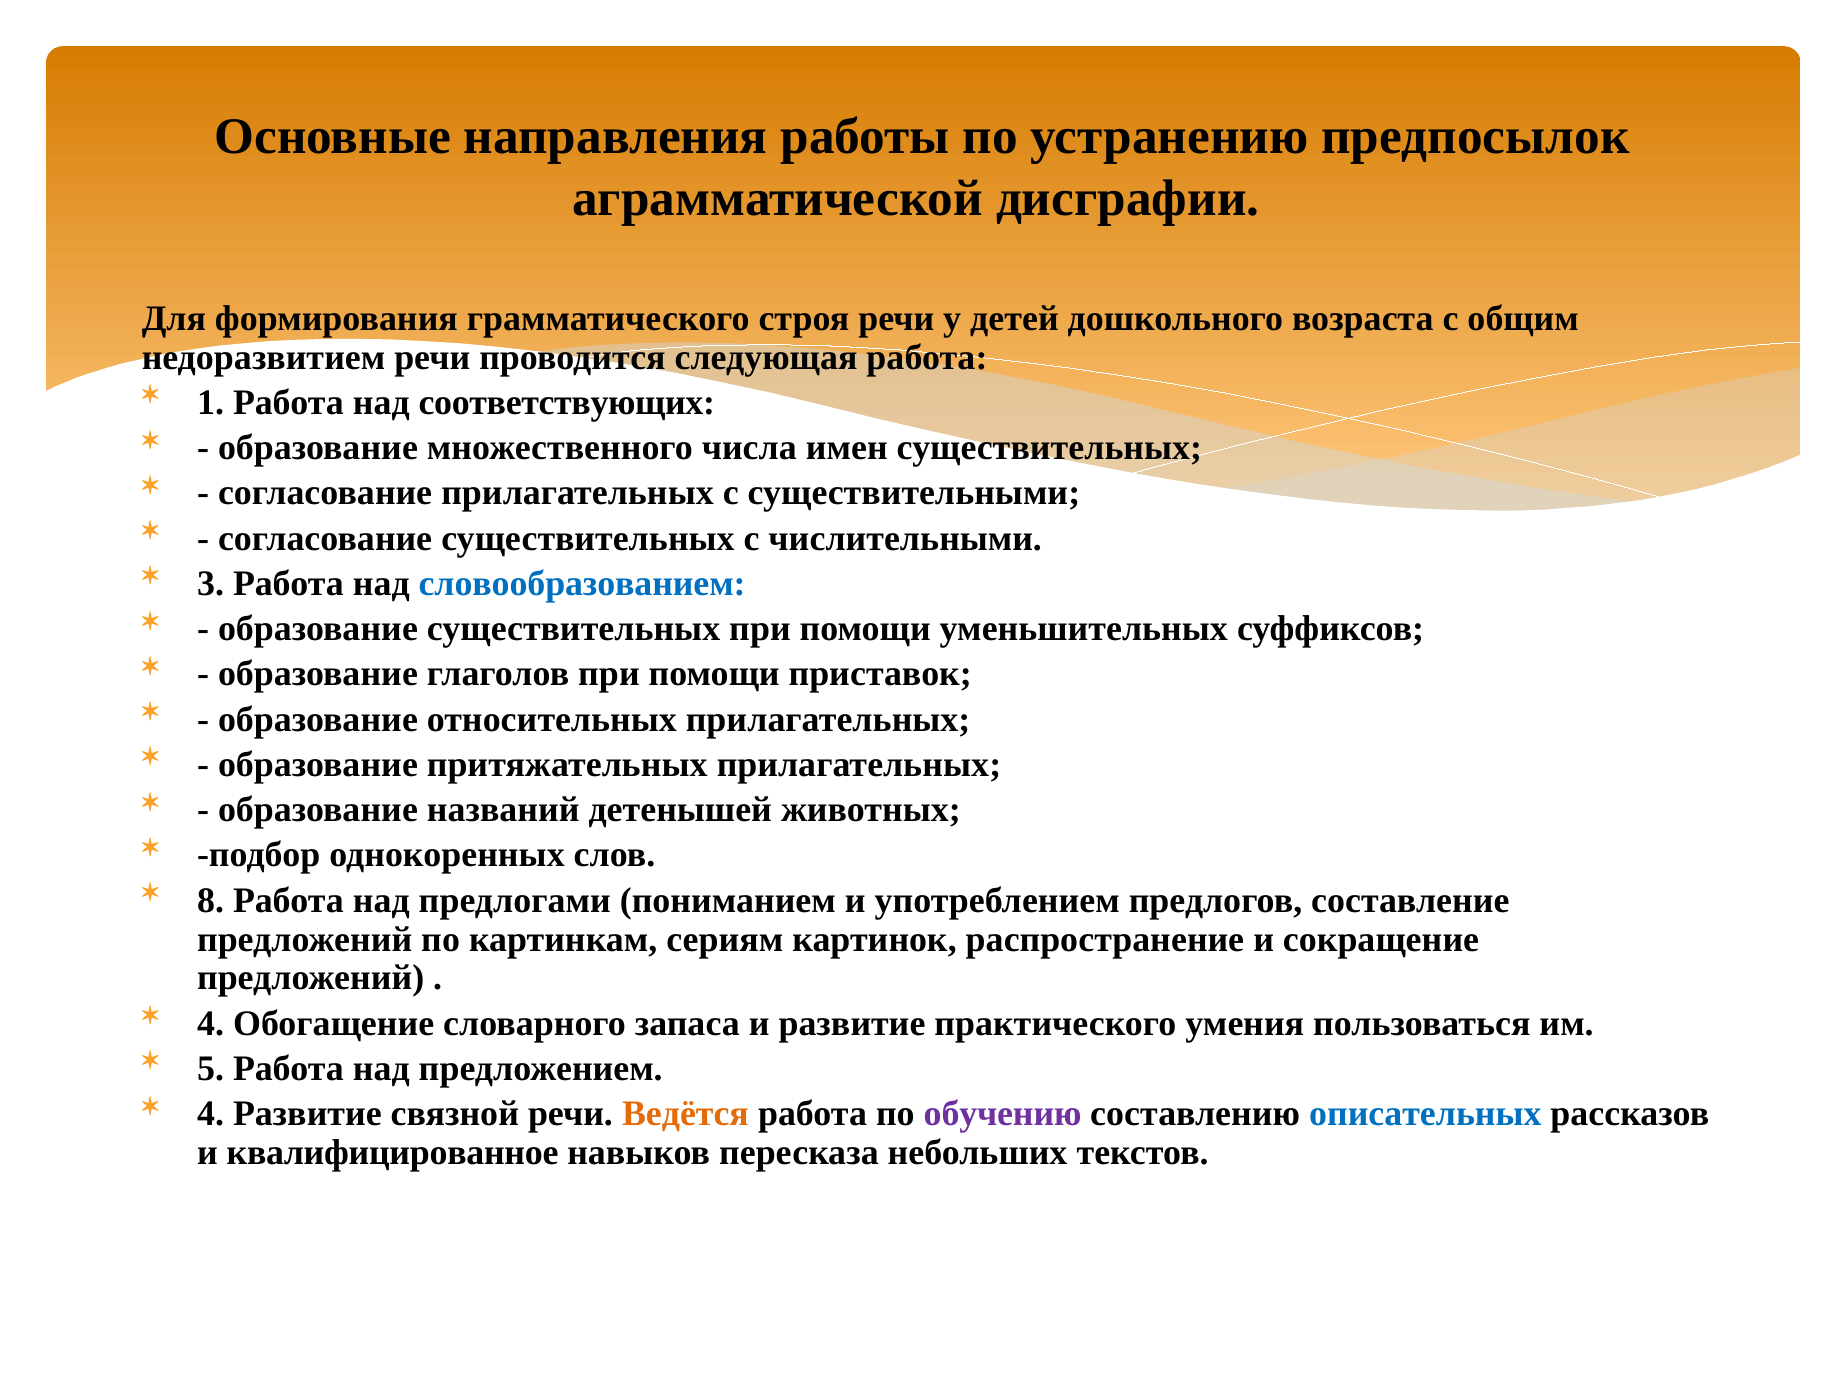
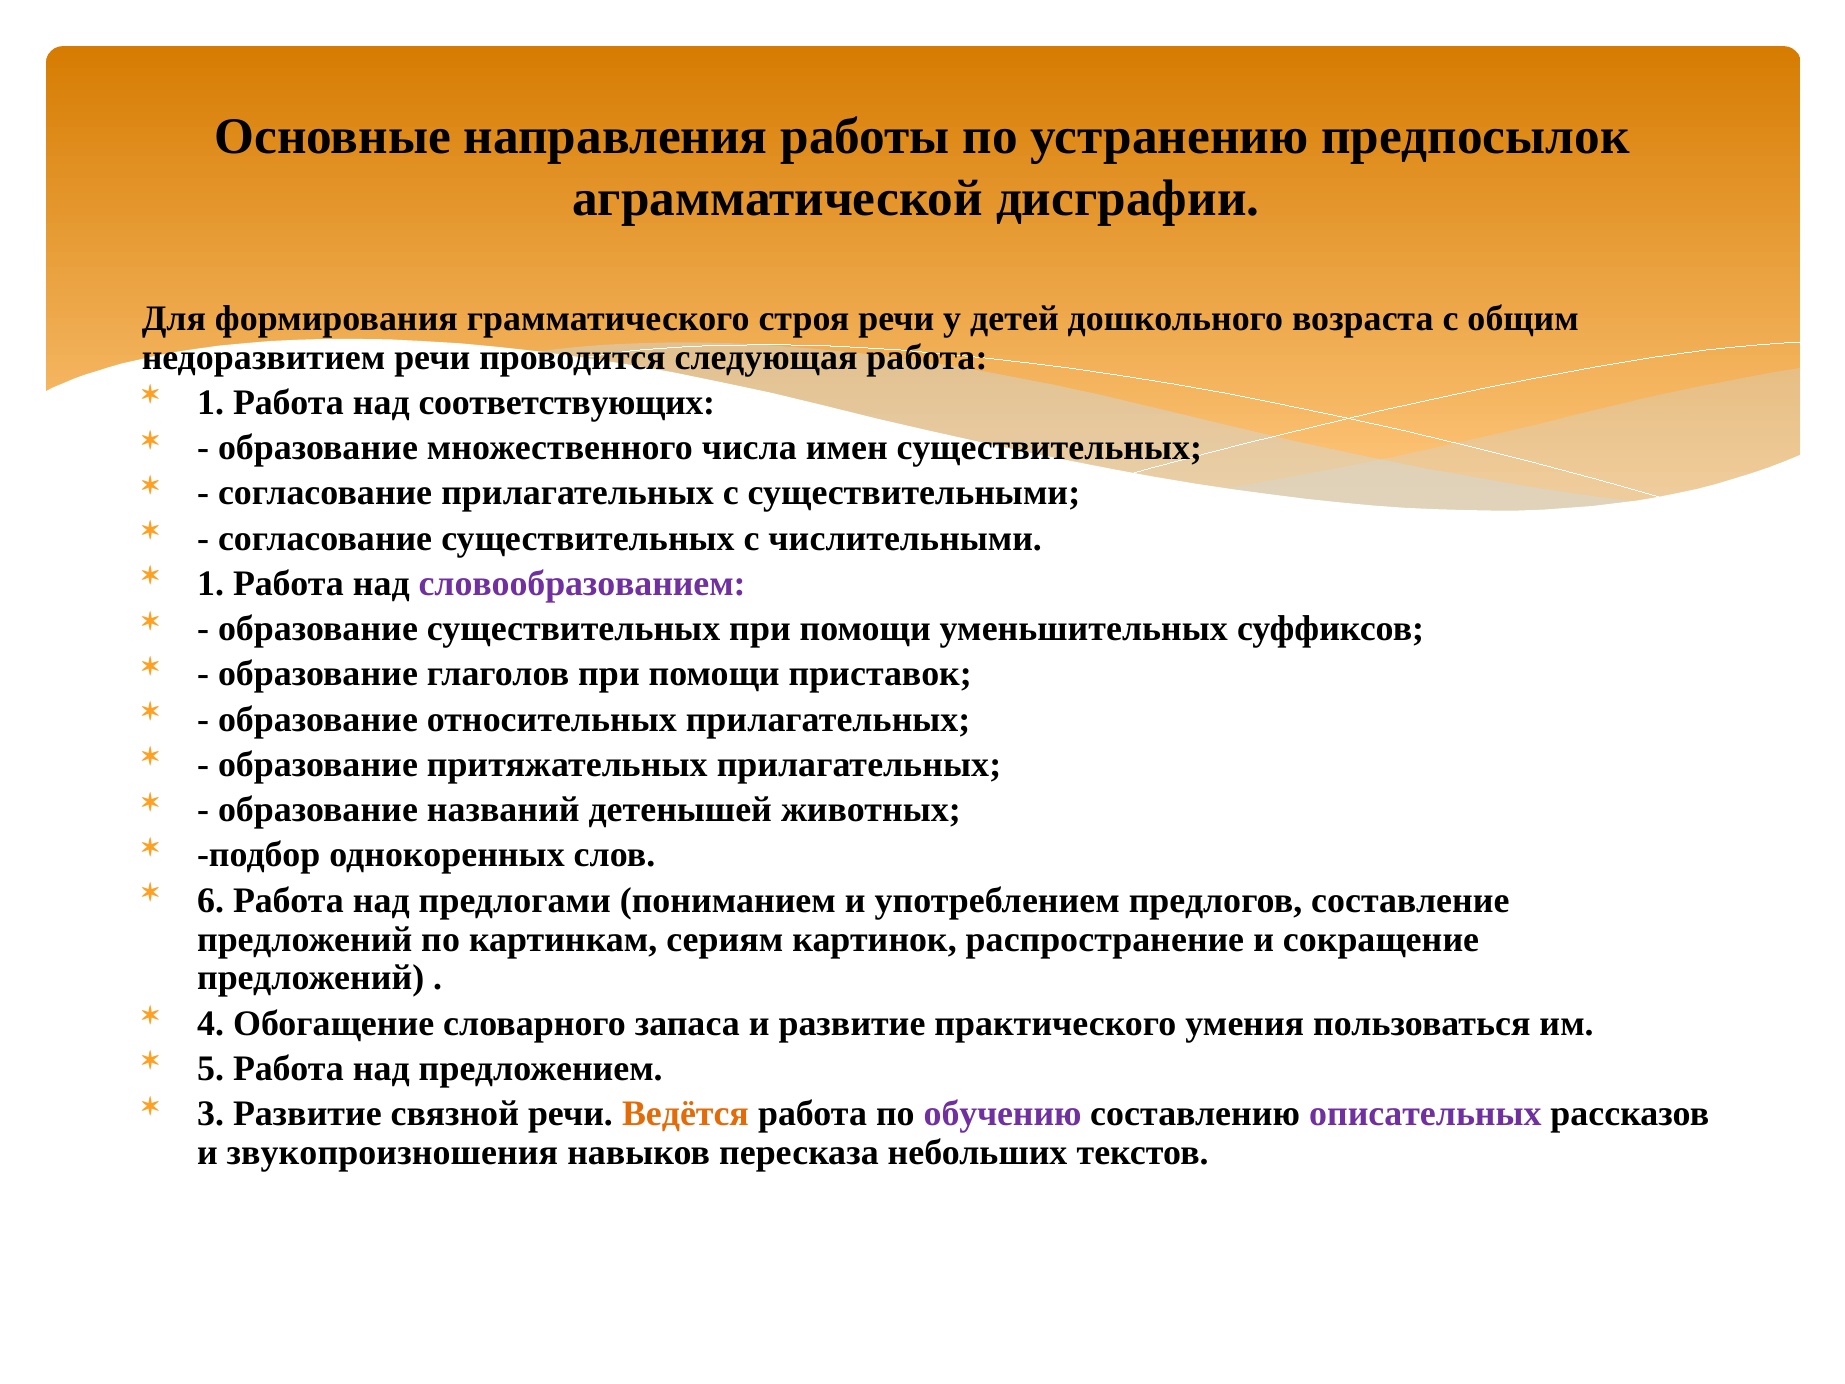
3: 3 -> 1 (211, 583)
словообразованием colour: blue -> purple (582, 583)
8: 8 -> 6 (211, 900)
4: 4 -> 3 (211, 1114)
описательных colour: blue -> purple (1425, 1114)
квалифицированное: квалифицированное -> звукопроизношения (392, 1152)
